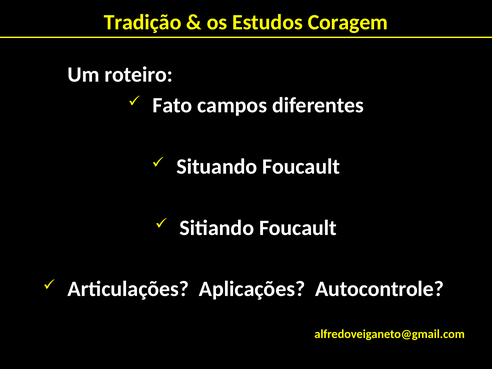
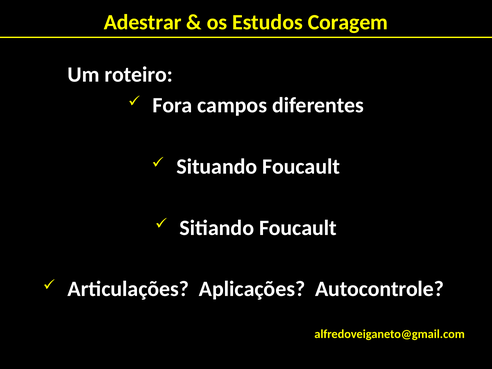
Tradição: Tradição -> Adestrar (143, 22)
Fato: Fato -> Fora (173, 105)
